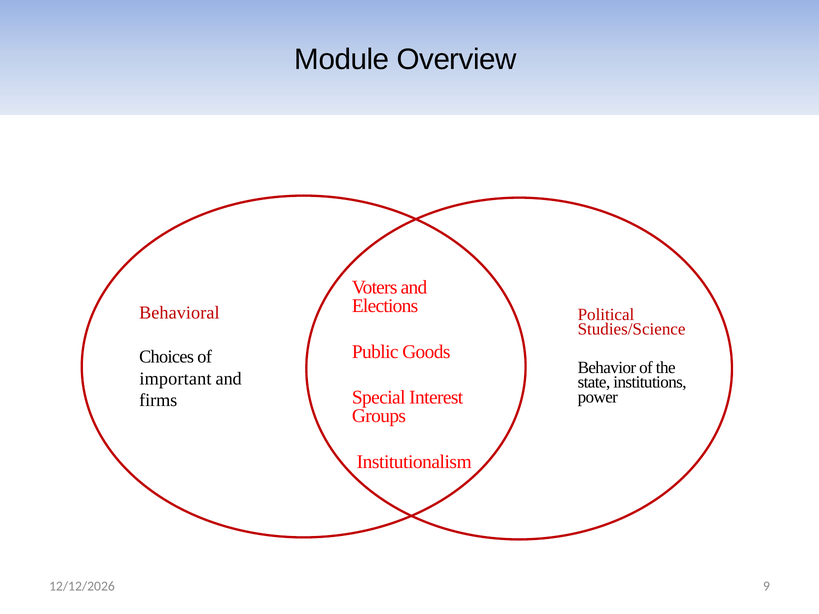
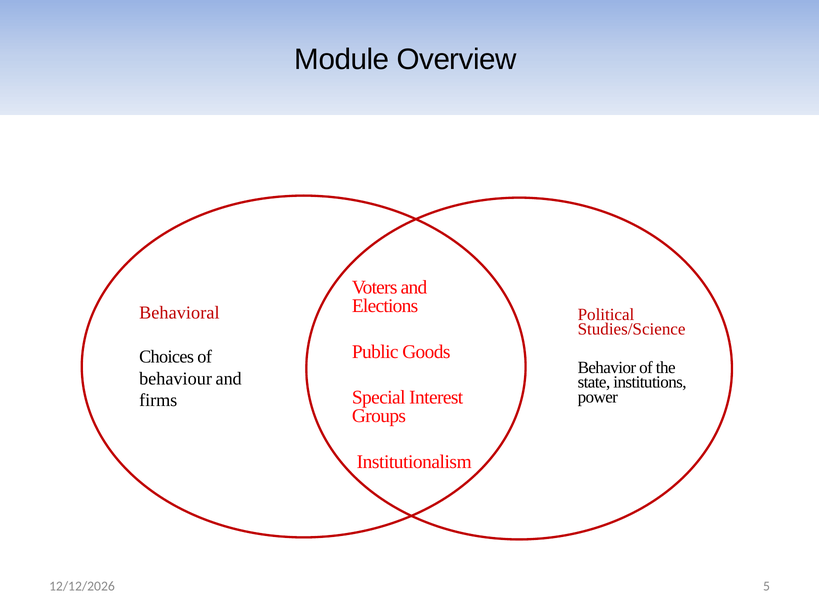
important: important -> behaviour (176, 379)
9: 9 -> 5 (766, 586)
